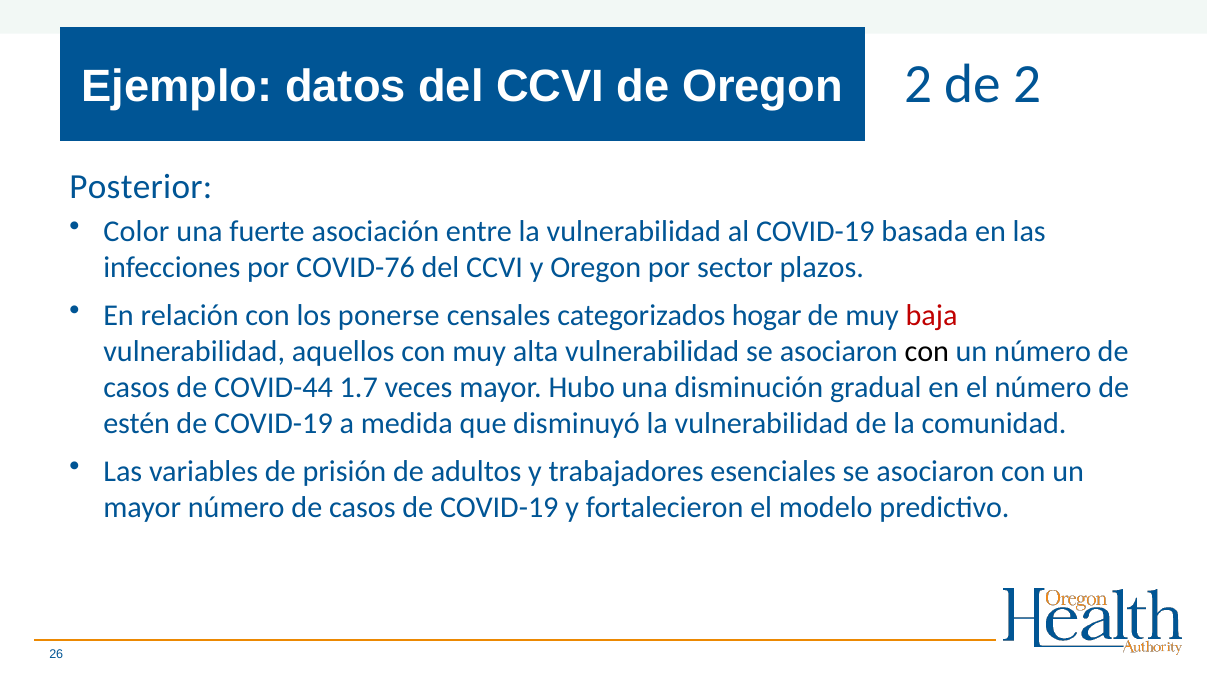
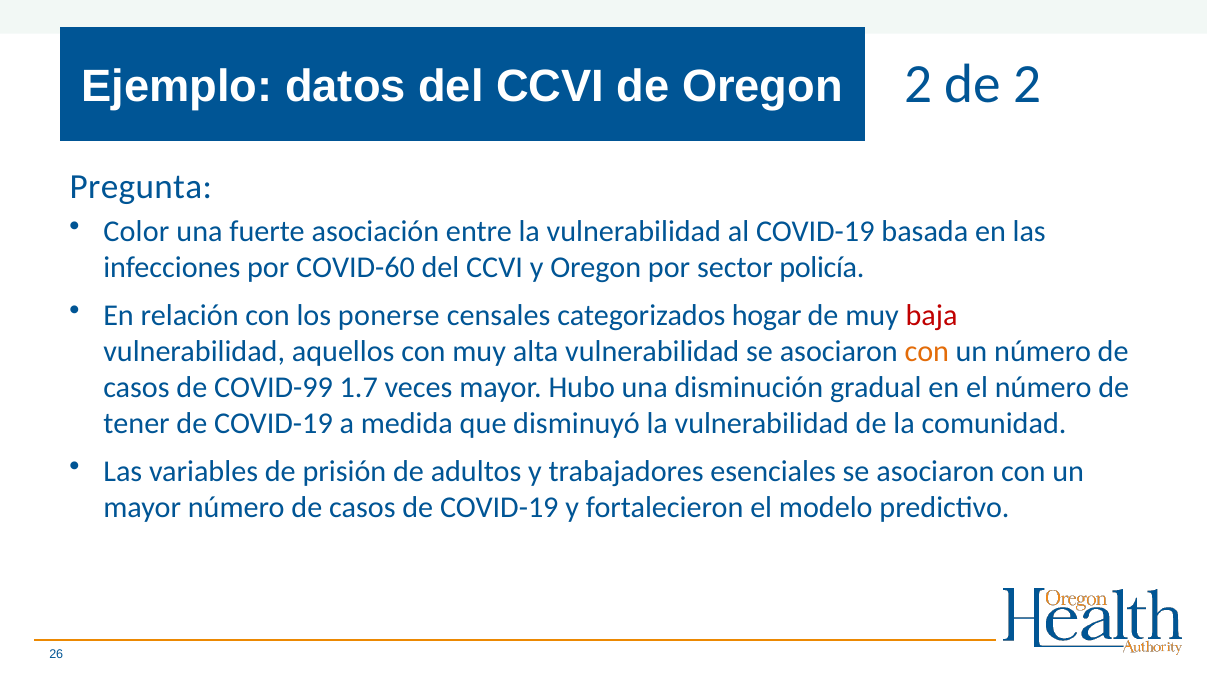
Posterior: Posterior -> Pregunta (141, 187)
COVID-76: COVID-76 -> COVID-60 (356, 268)
plazos: plazos -> policía (822, 268)
con colour: black -> orange (927, 351)
COVID-44: COVID-44 -> COVID-99 (274, 388)
estén: estén -> tener (137, 424)
